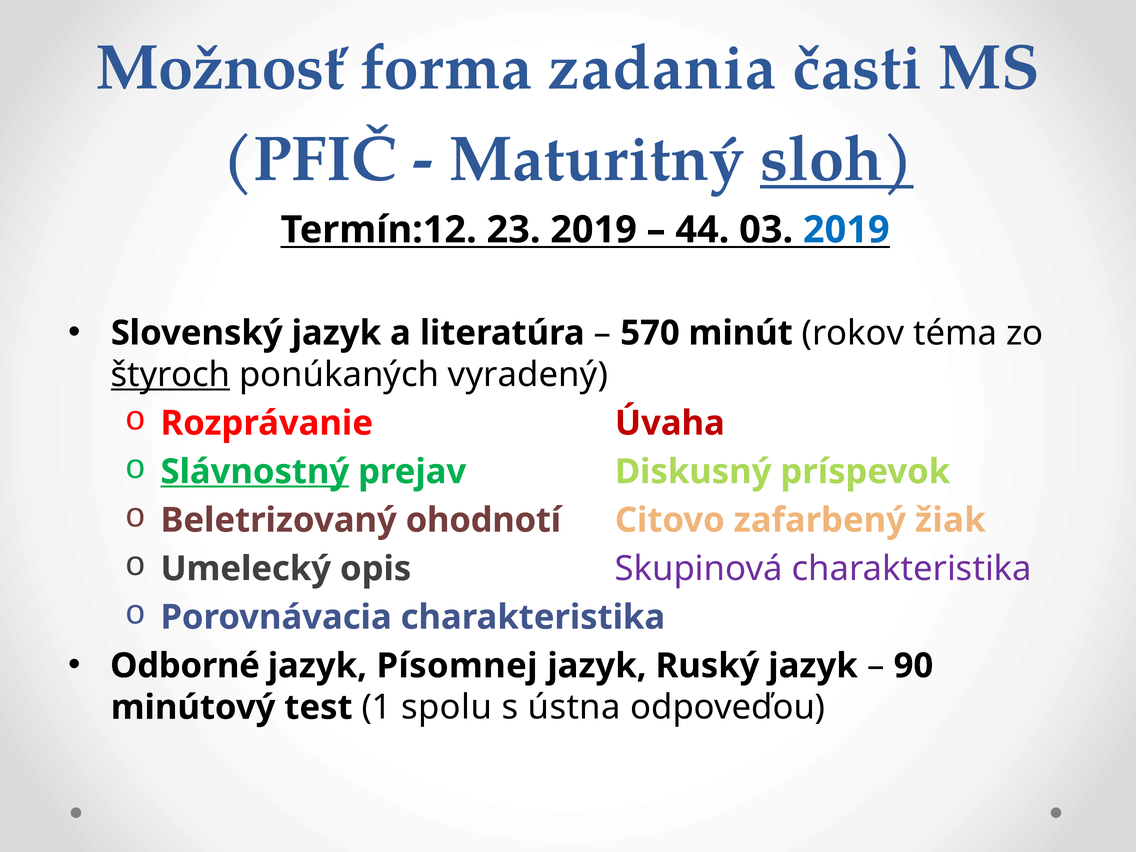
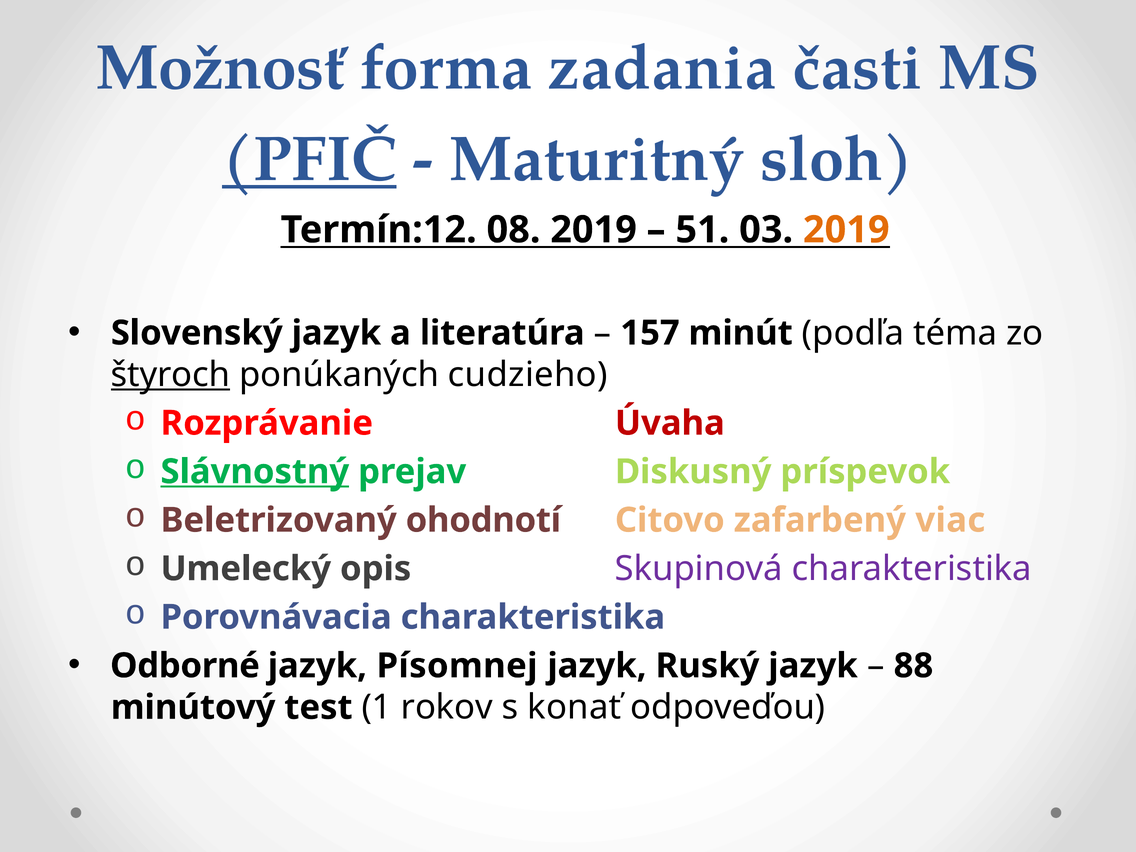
PFIČ underline: none -> present (309, 160)
sloh underline: present -> none (837, 160)
23: 23 -> 08 (514, 230)
44: 44 -> 51 (702, 230)
2019 colour: blue -> orange (846, 230)
570: 570 -> 157 (650, 333)
rokov: rokov -> podľa (853, 333)
vyradený: vyradený -> cudzieho (528, 375)
žiak: žiak -> viac (950, 520)
90: 90 -> 88 (913, 666)
spolu: spolu -> rokov (447, 707)
ústna: ústna -> konať (574, 707)
